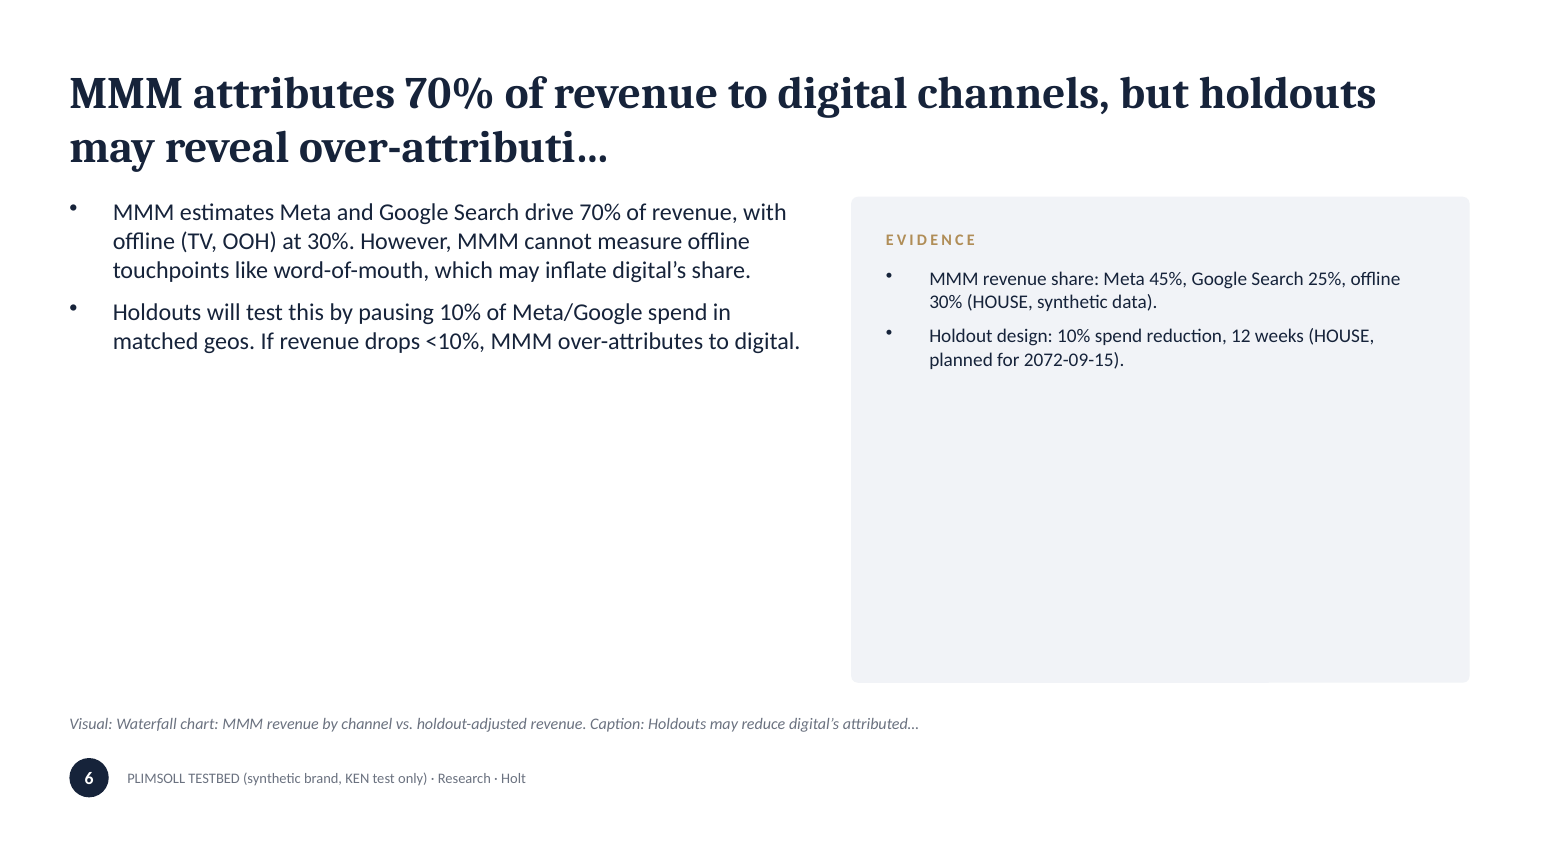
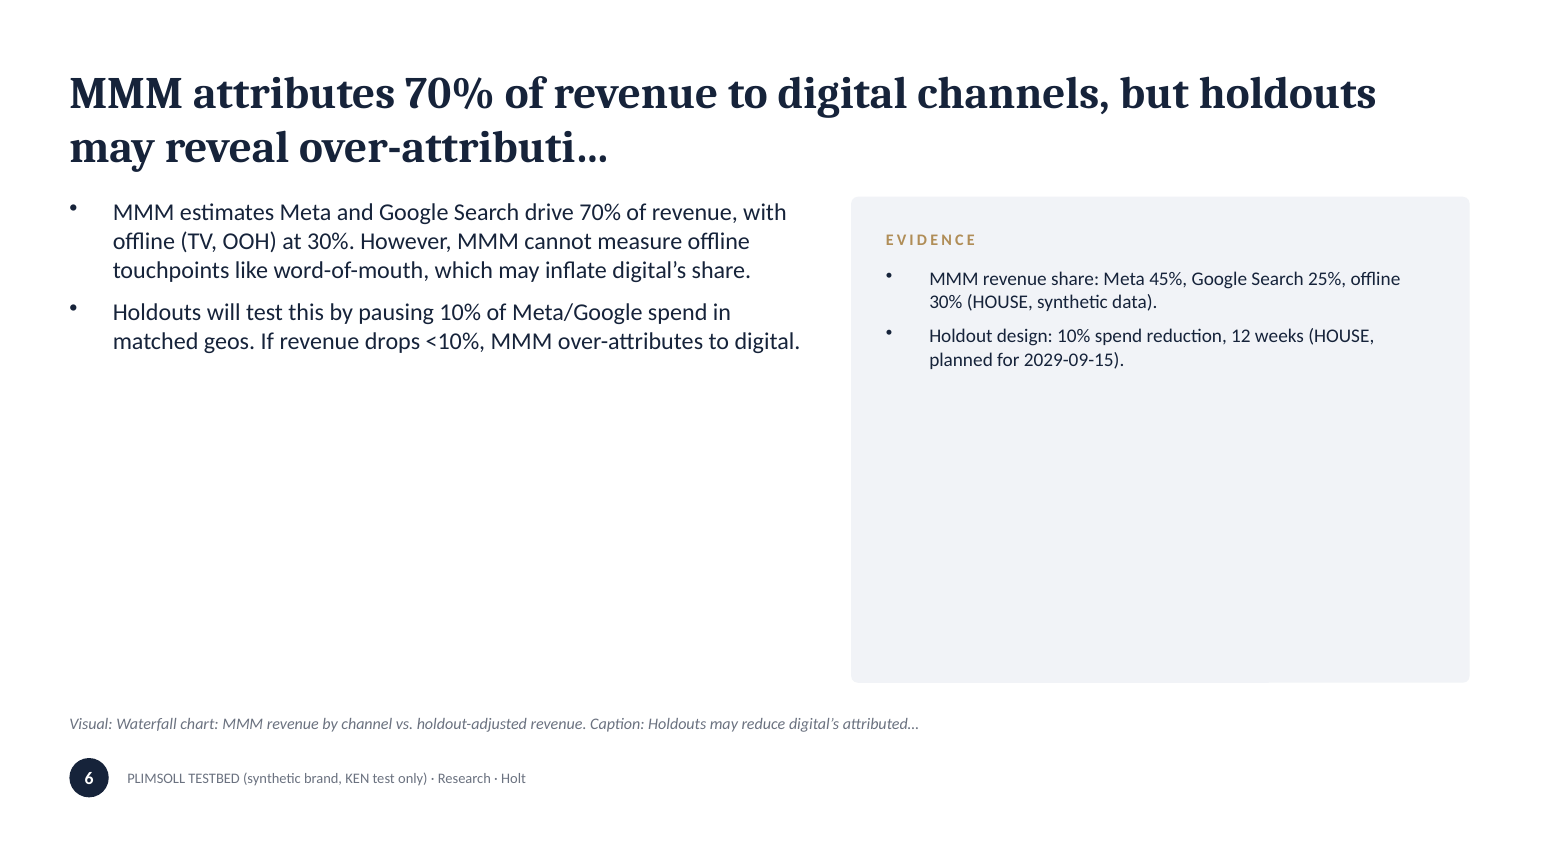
2072-09-15: 2072-09-15 -> 2029-09-15 (1074, 360)
